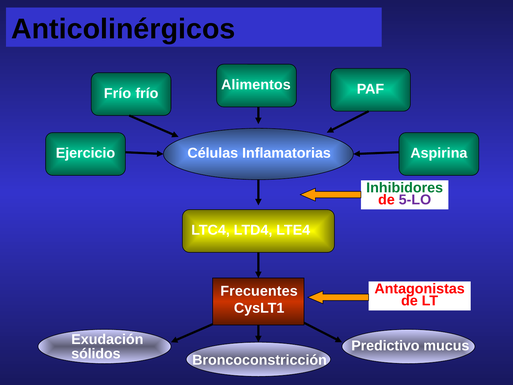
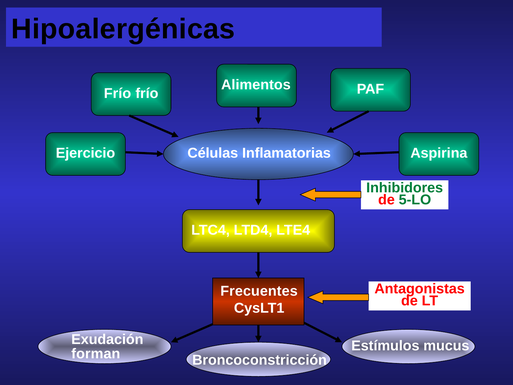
Anticolinérgicos: Anticolinérgicos -> Hipoalergénicas (123, 29)
5-LO colour: purple -> green (415, 200)
Predictivo: Predictivo -> Estímulos (385, 346)
sólidos: sólidos -> forman (96, 354)
